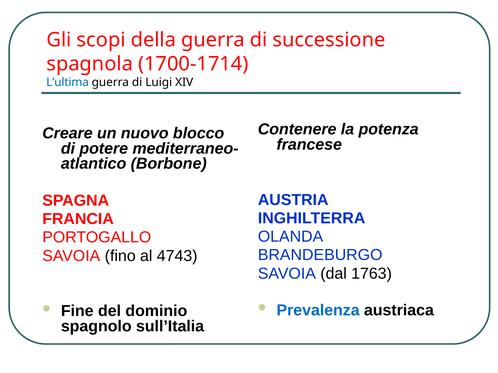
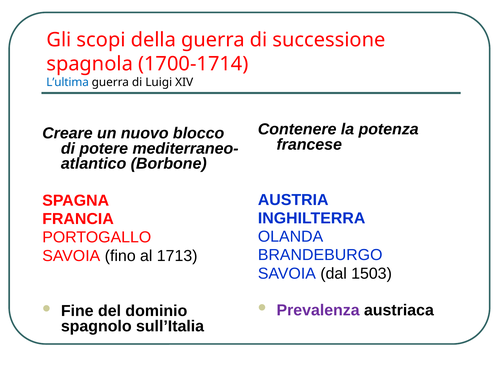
4743: 4743 -> 1713 (177, 256)
1763: 1763 -> 1503 (372, 274)
Prevalenza colour: blue -> purple (318, 311)
